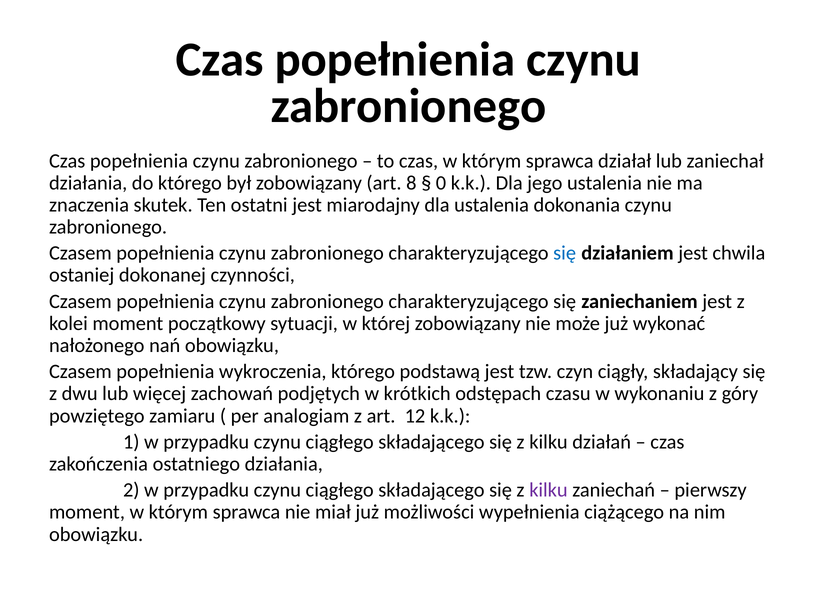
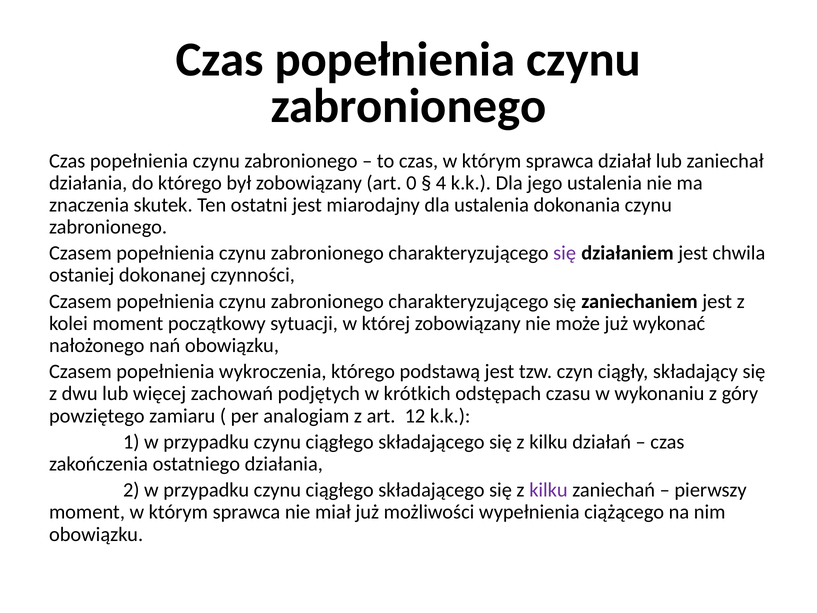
8: 8 -> 0 (411, 183)
0: 0 -> 4 (441, 183)
się colour: blue -> purple (565, 253)
